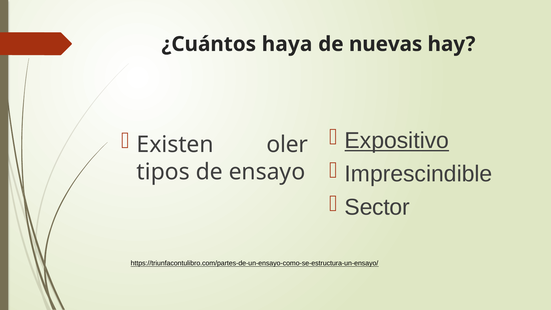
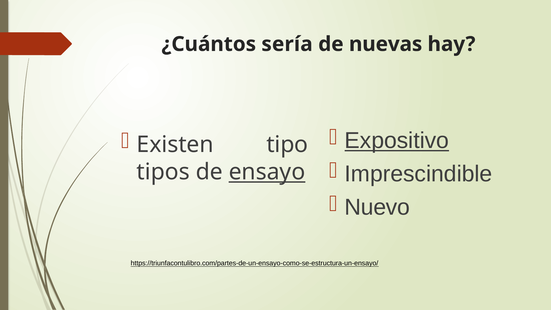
haya: haya -> sería (287, 44)
oler: oler -> tipo (287, 144)
ensayo underline: none -> present (267, 172)
Sector: Sector -> Nuevo (377, 207)
